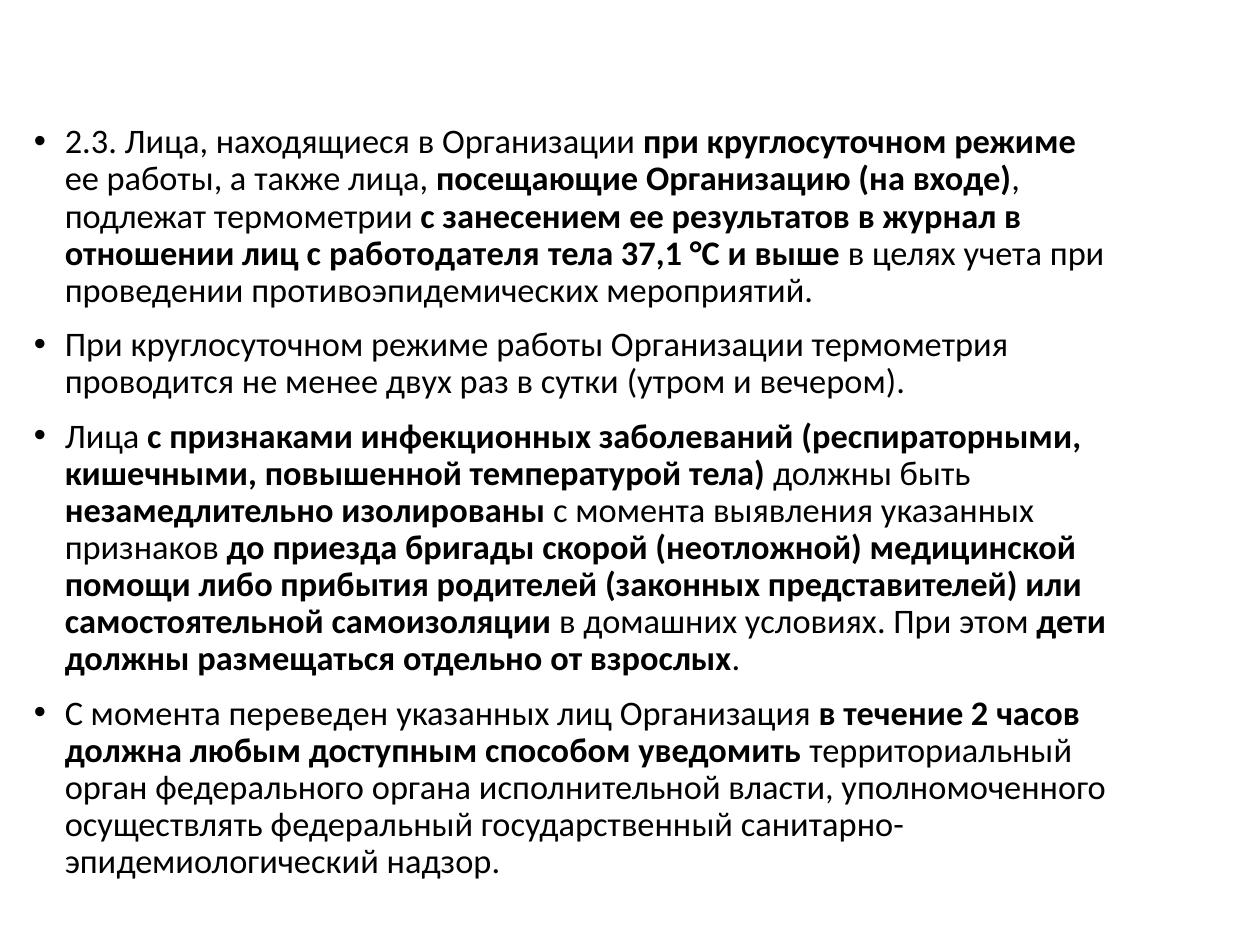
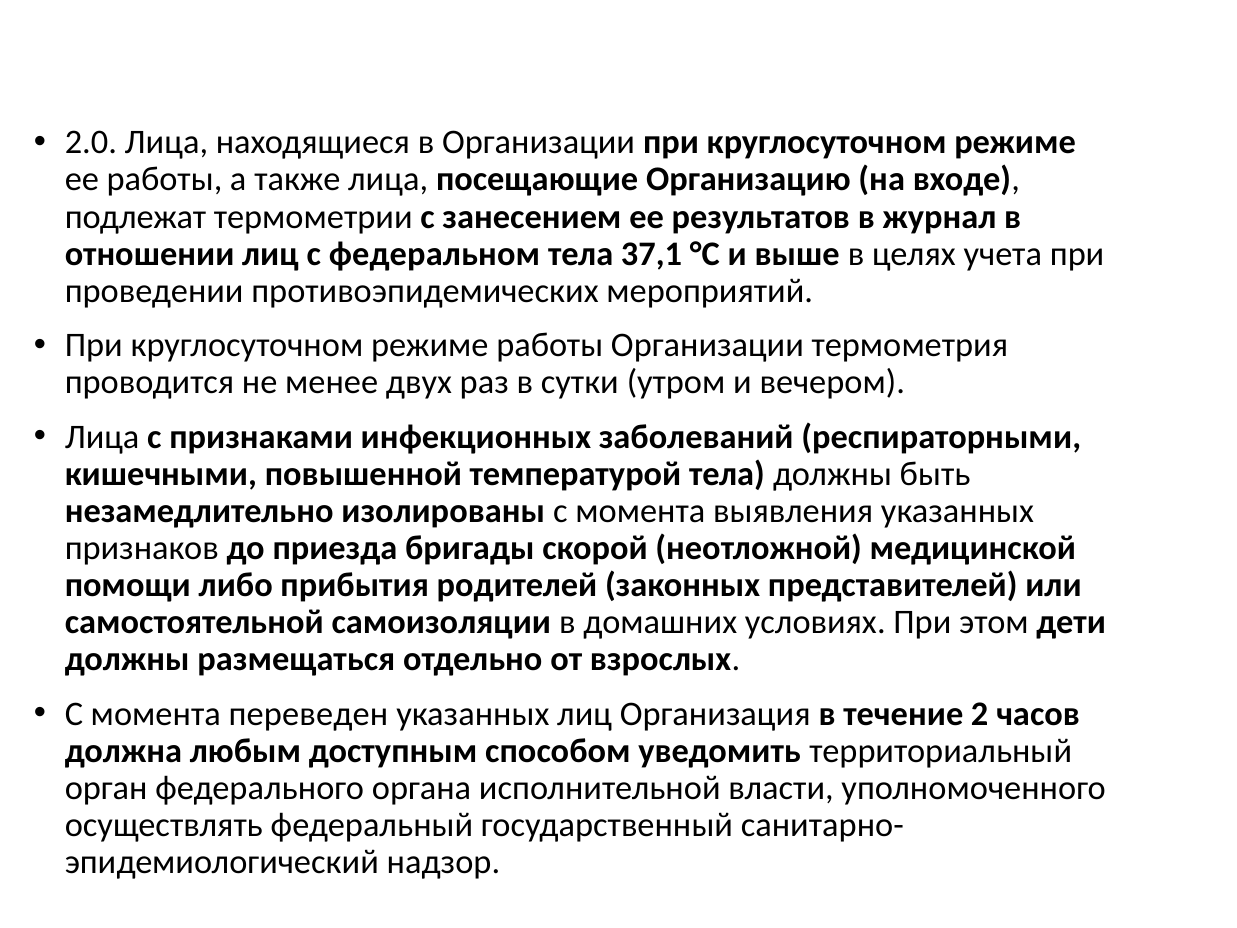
2.3: 2.3 -> 2.0 (91, 142)
работодателя: работодателя -> федеральном (435, 254)
